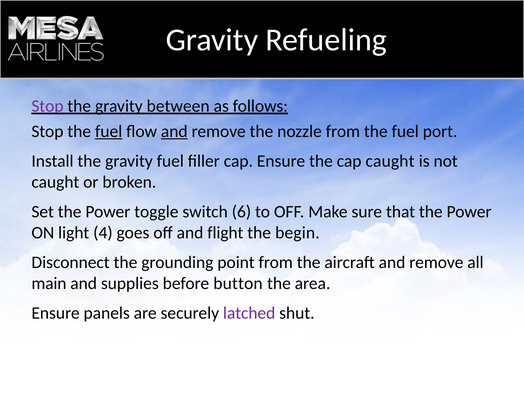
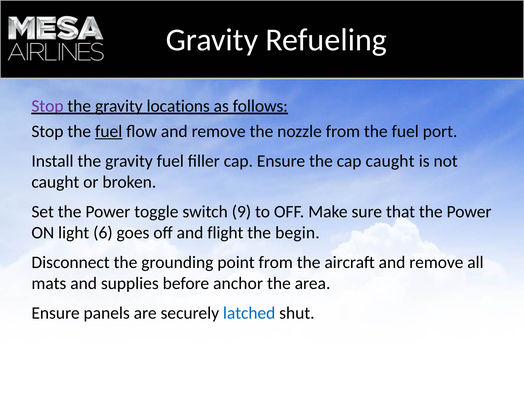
between: between -> locations (178, 106)
and underline: present -> none (174, 131)
6: 6 -> 9 (241, 212)
4: 4 -> 6 (103, 233)
main: main -> mats (49, 283)
button: button -> anchor (238, 283)
latched colour: purple -> blue (249, 313)
